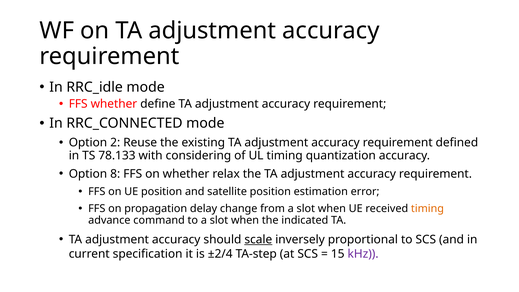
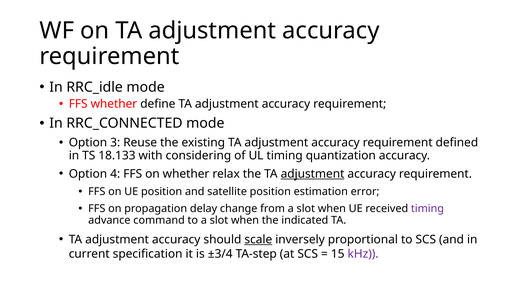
2: 2 -> 3 (115, 143)
78.133: 78.133 -> 18.133 (117, 156)
8: 8 -> 4 (115, 174)
adjustment underline: none -> present (313, 174)
timing colour: orange -> purple (427, 209)
±2/4: ±2/4 -> ±3/4 (220, 254)
